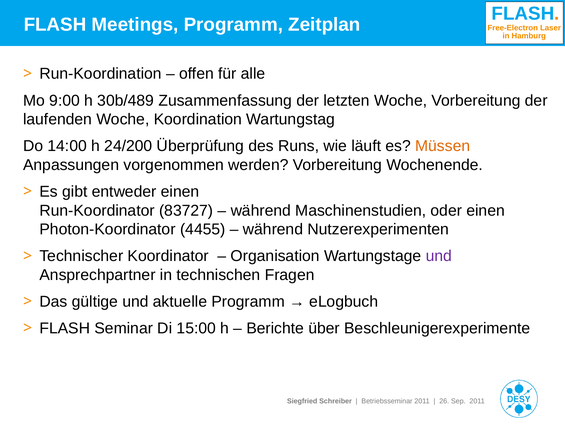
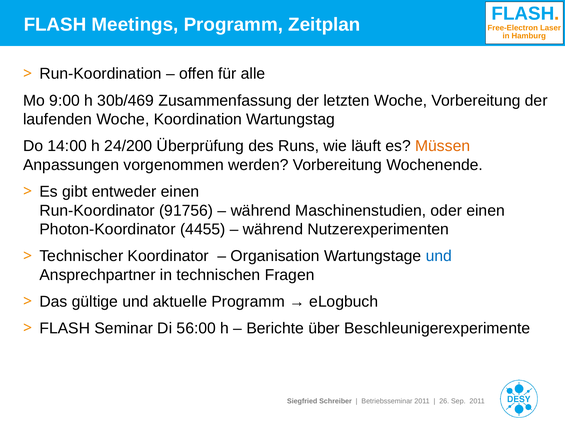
30b/489: 30b/489 -> 30b/469 (126, 100)
83727: 83727 -> 91756 (186, 210)
und colour: purple -> blue (439, 256)
15:00: 15:00 -> 56:00 (196, 328)
